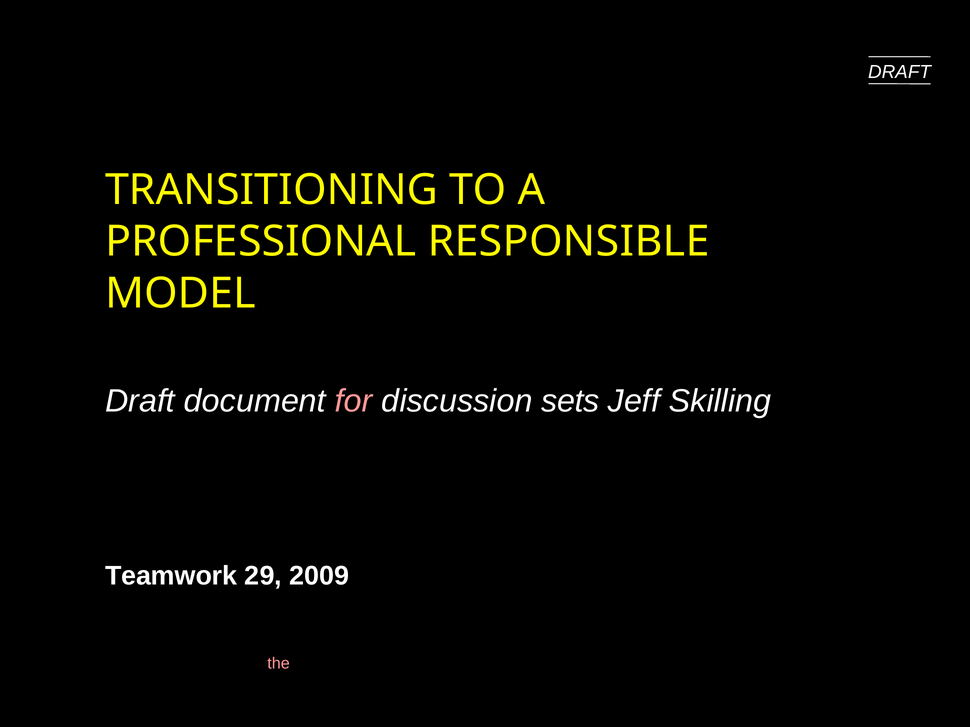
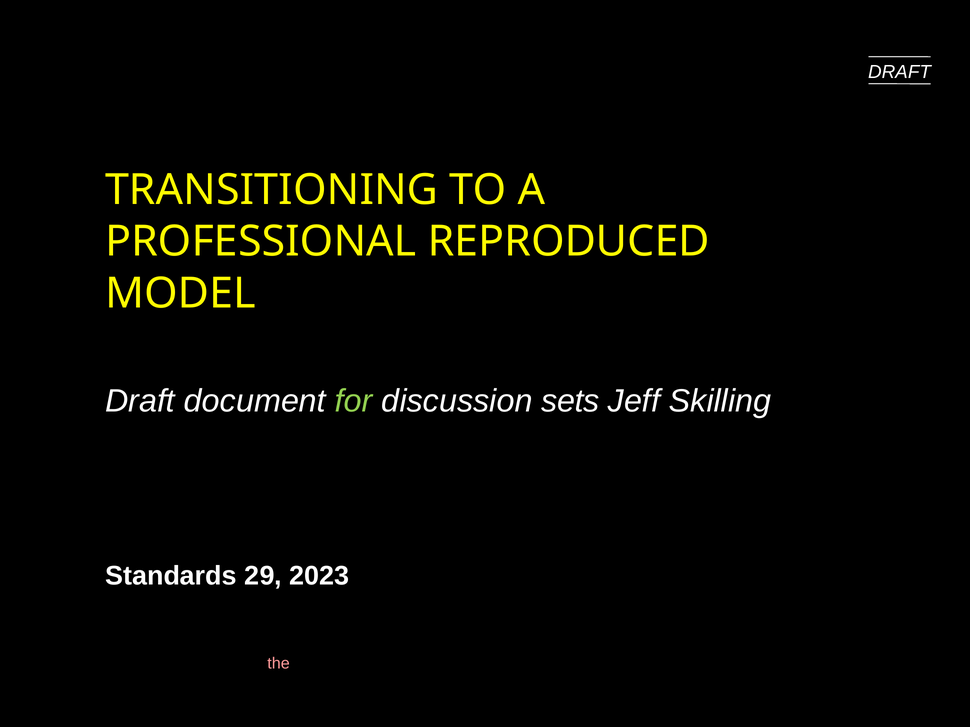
PROFESSIONAL RESPONSIBLE: RESPONSIBLE -> REPRODUCED (569, 242)
for colour: pink -> light green (354, 402)
Teamwork: Teamwork -> Standards (171, 576)
2009: 2009 -> 2023 (319, 576)
